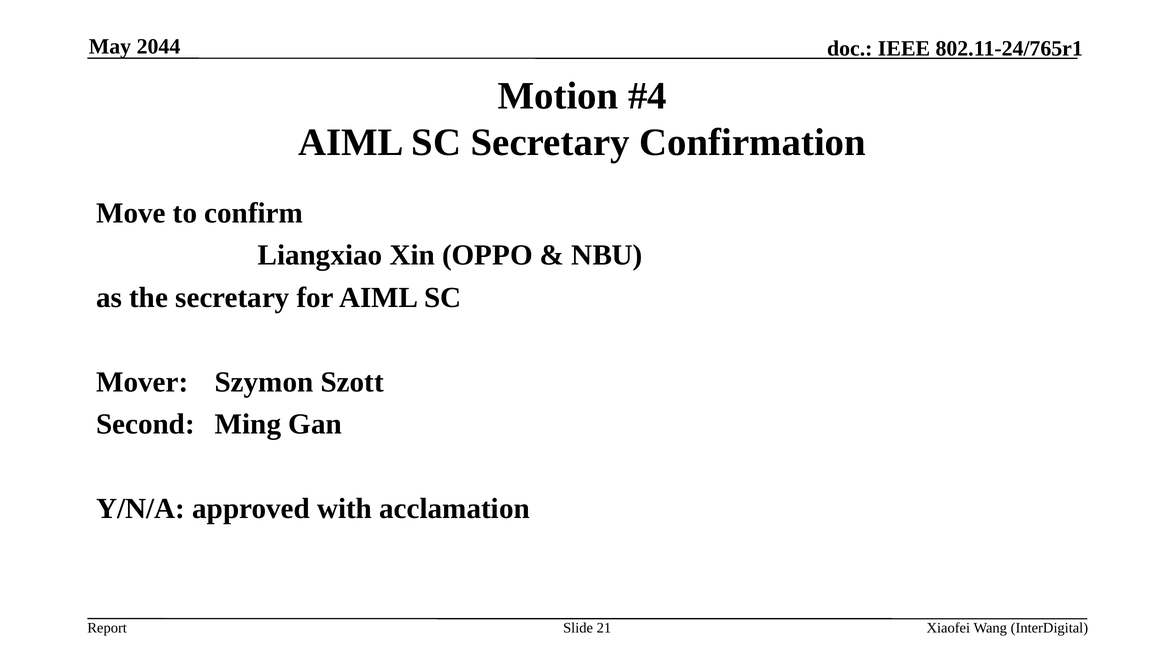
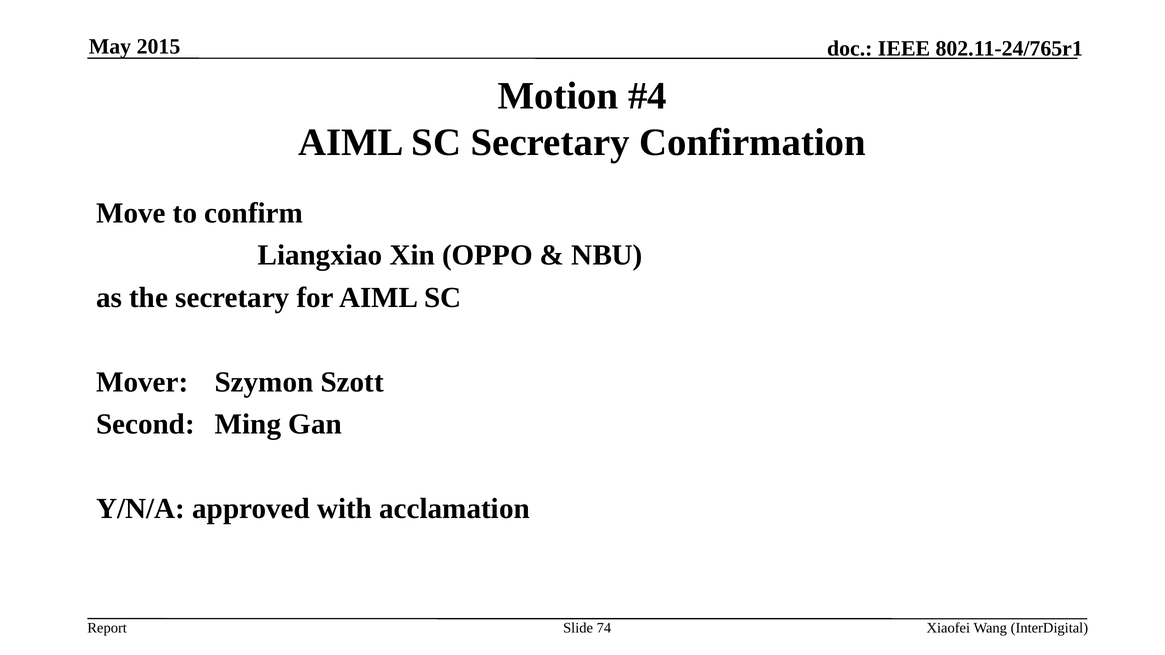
2044: 2044 -> 2015 (158, 46)
21: 21 -> 74 (604, 628)
